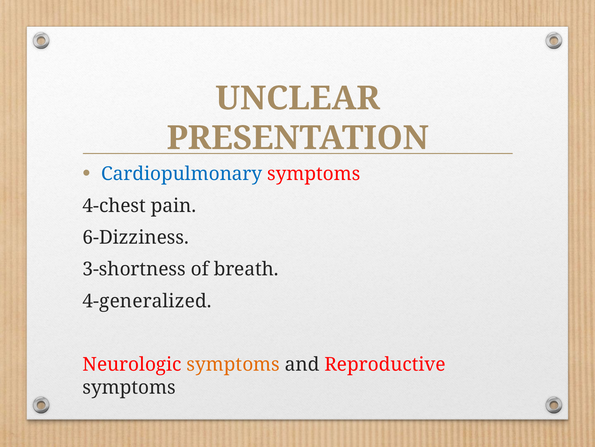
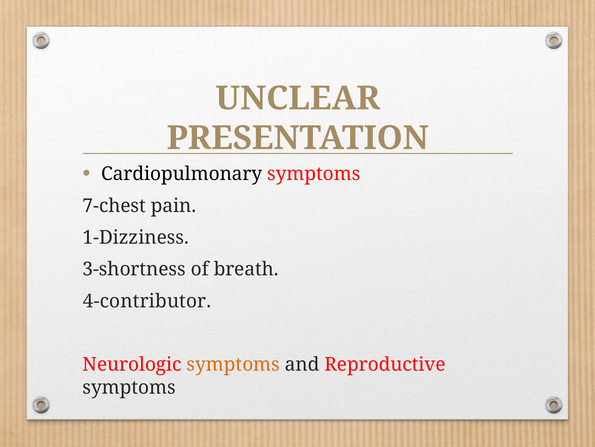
Cardiopulmonary colour: blue -> black (182, 174)
4-chest: 4-chest -> 7-chest (114, 205)
6-Dizziness: 6-Dizziness -> 1-Dizziness (136, 237)
4-generalized: 4-generalized -> 4-contributor (147, 301)
